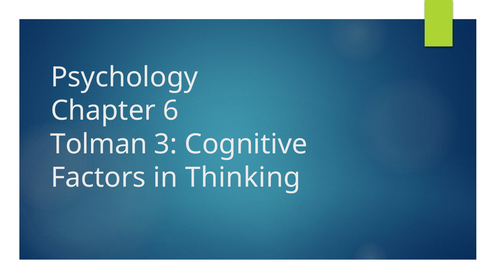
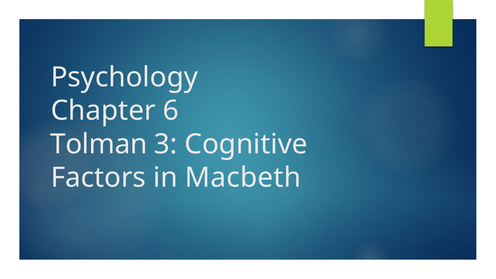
Thinking: Thinking -> Macbeth (243, 178)
